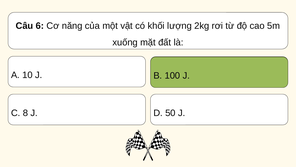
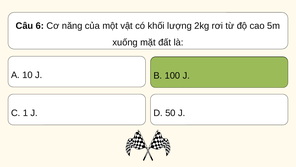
8: 8 -> 1 (25, 113)
